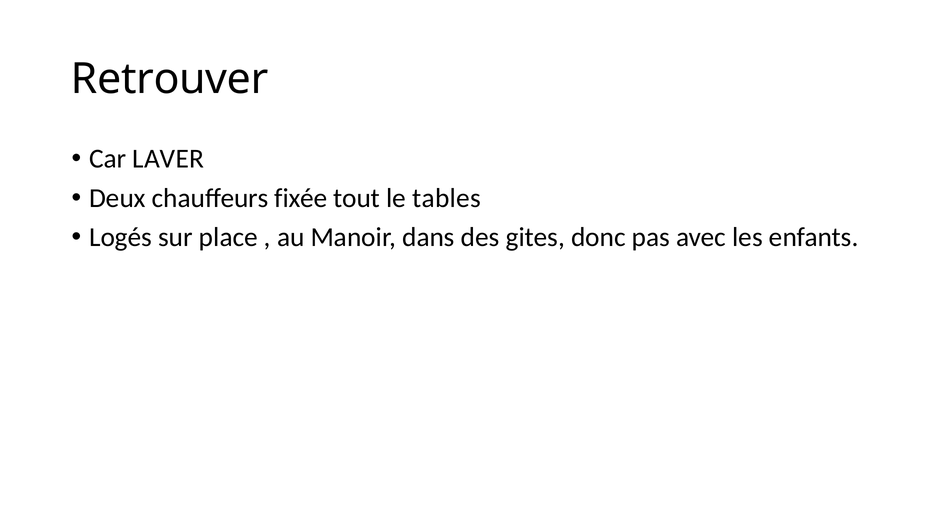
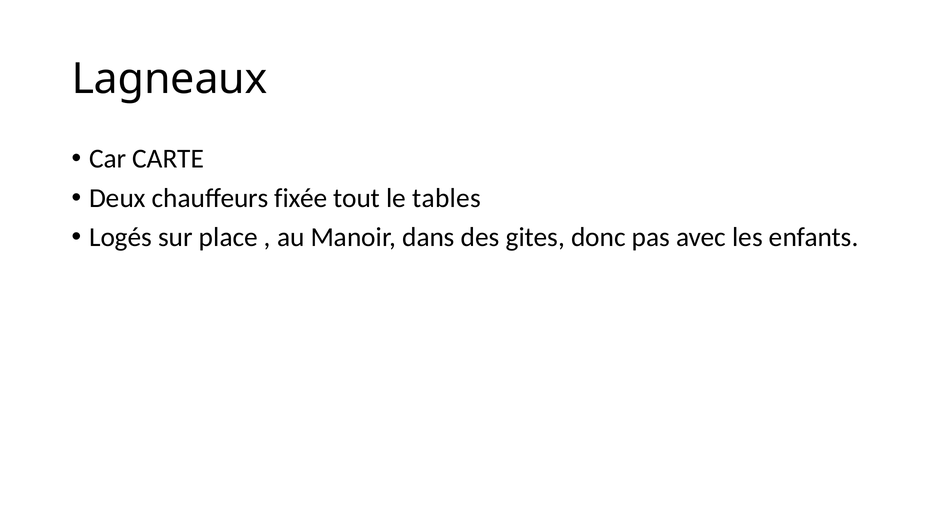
Retrouver: Retrouver -> Lagneaux (170, 79)
LAVER: LAVER -> CARTE (168, 159)
